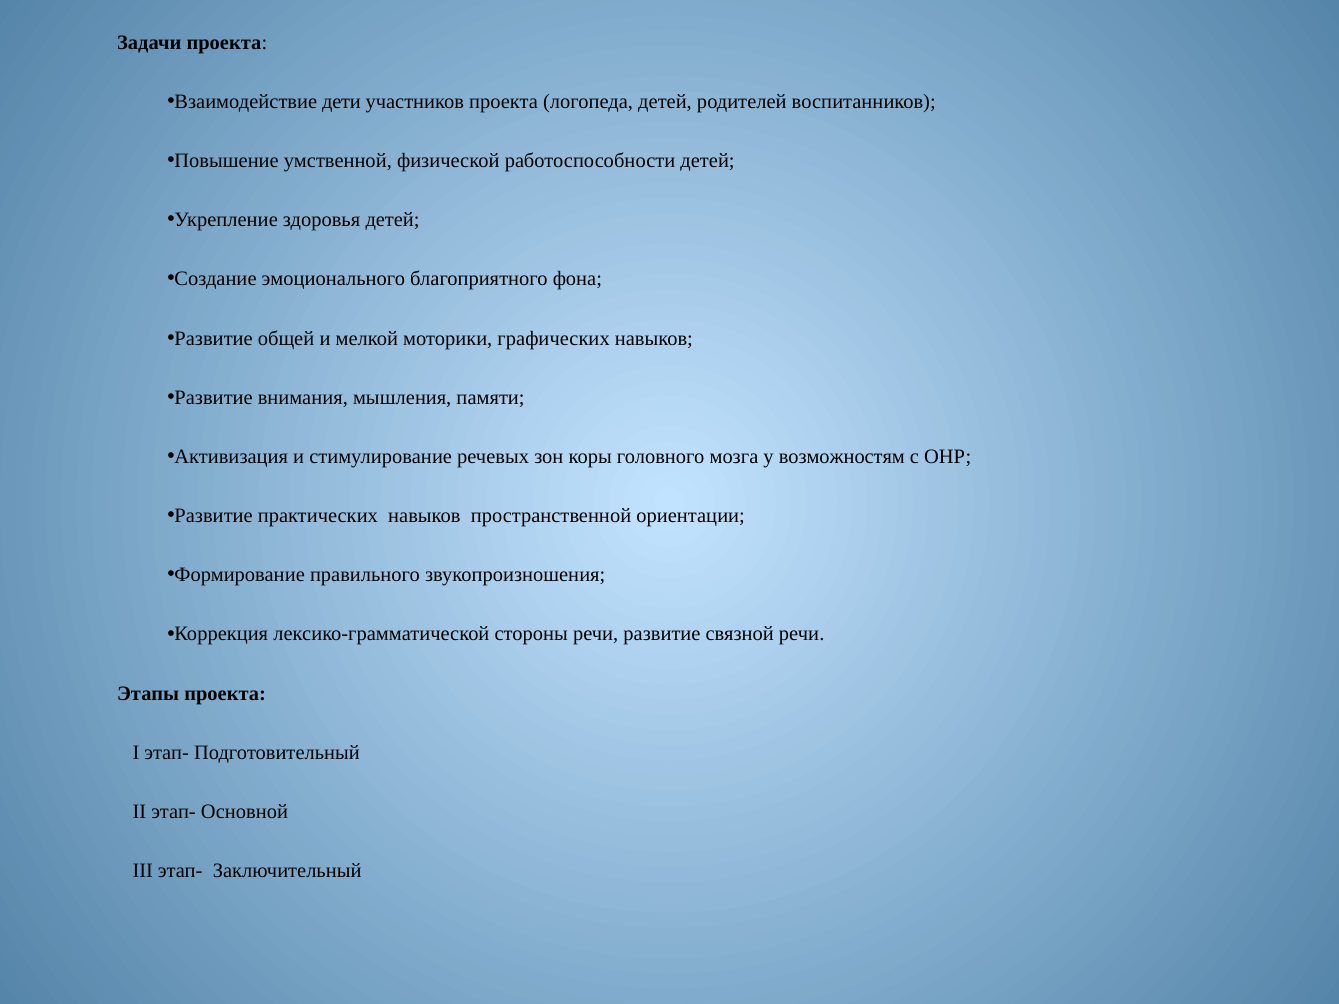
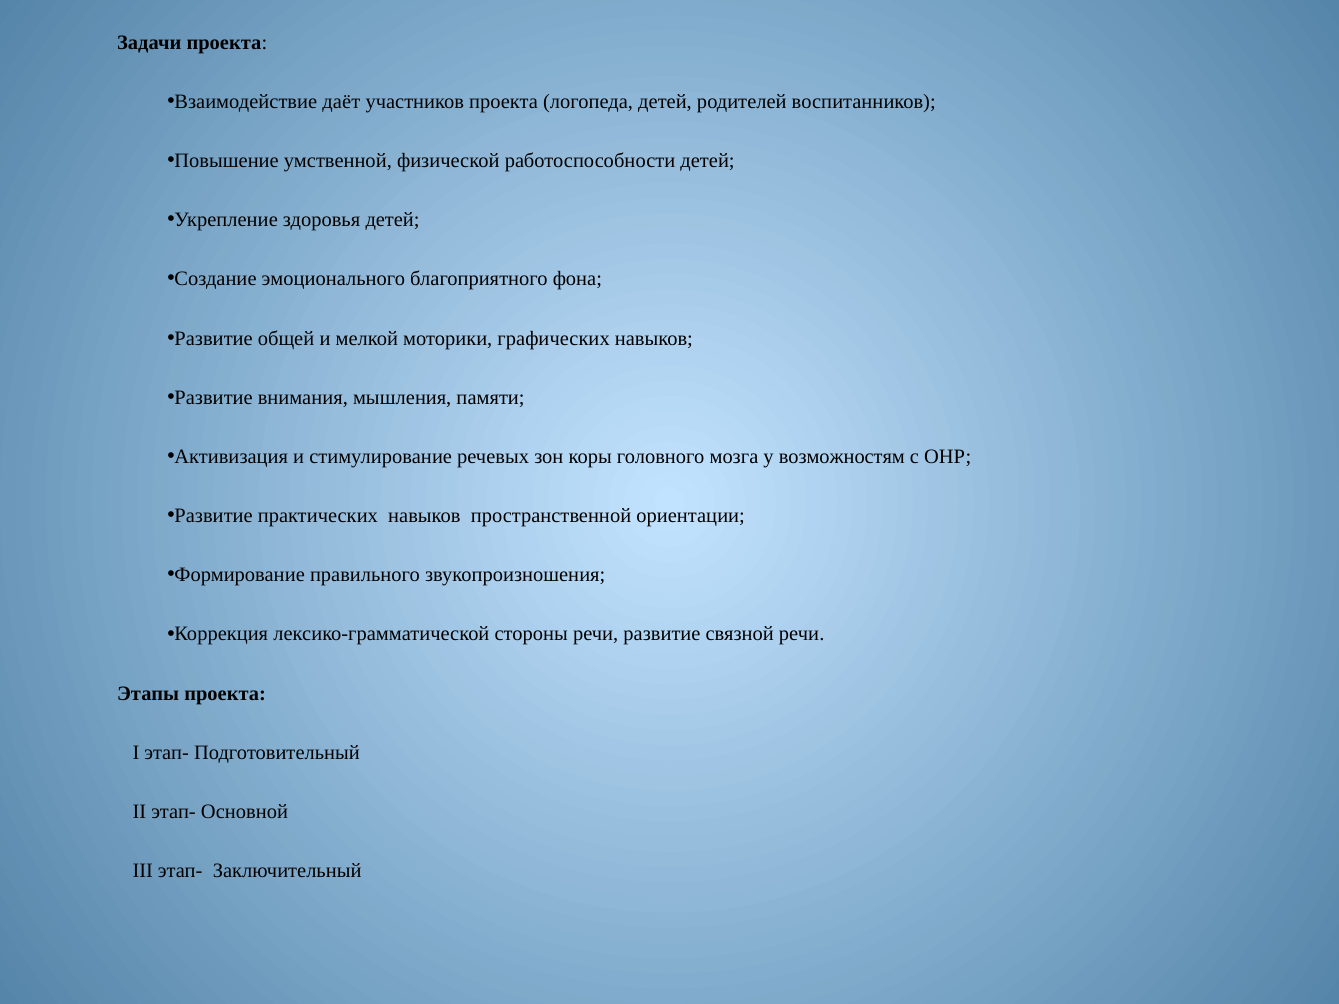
дети: дети -> даёт (341, 102)
